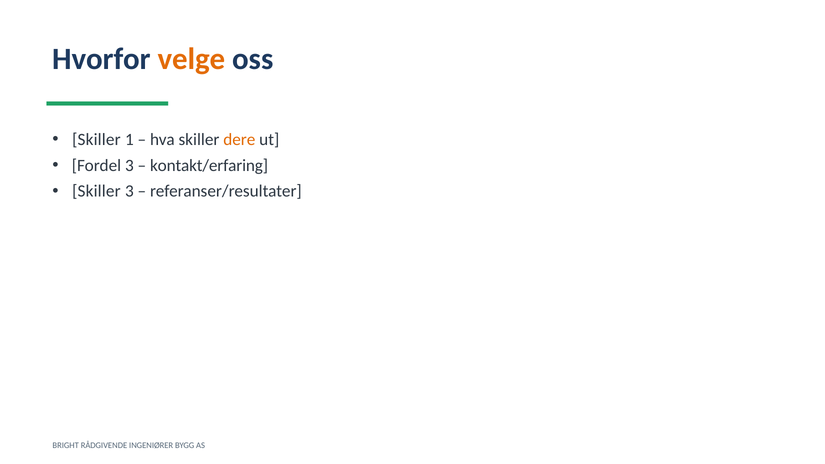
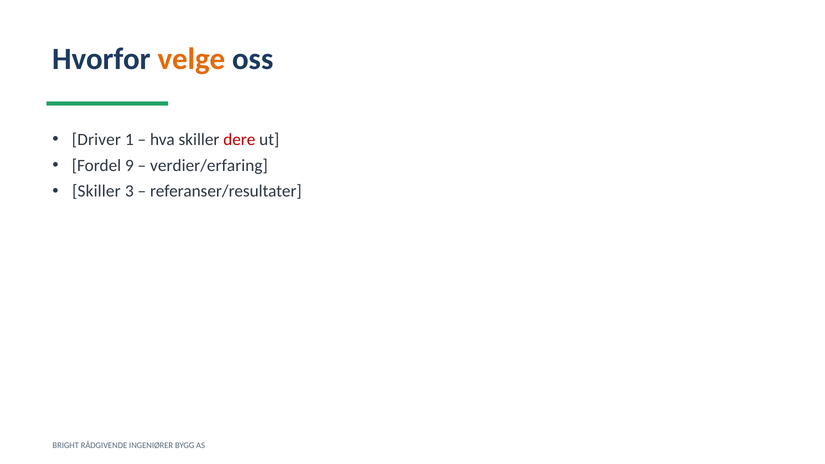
Skiller: Skiller -> Driver (96, 140)
dere colour: orange -> red (239, 140)
Fordel 3: 3 -> 9 (129, 166)
kontakt/erfaring: kontakt/erfaring -> verdier/erfaring (209, 166)
